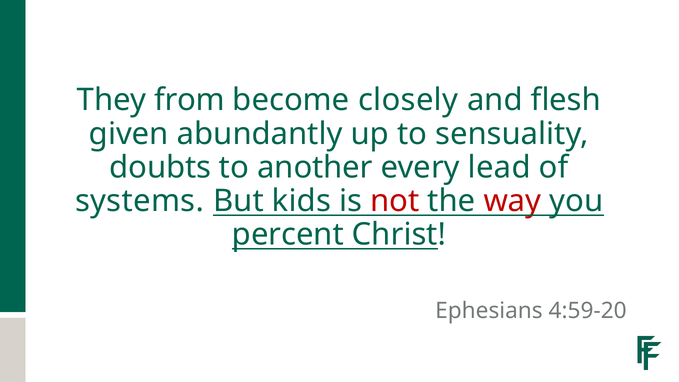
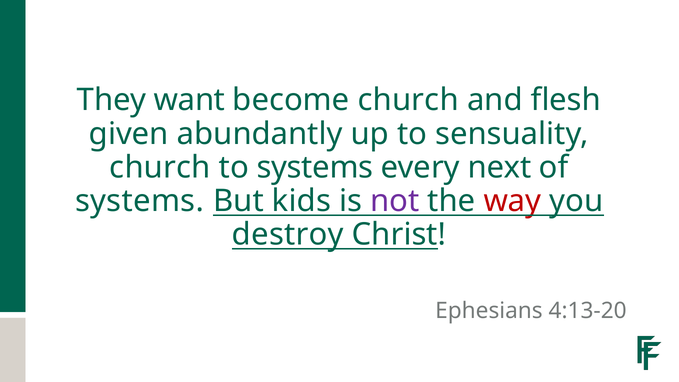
from: from -> want (189, 100)
become closely: closely -> church (408, 100)
doubts: doubts -> church (160, 167)
to another: another -> systems (315, 167)
lead: lead -> next (500, 167)
not colour: red -> purple (395, 201)
percent: percent -> destroy (288, 235)
4:59-20: 4:59-20 -> 4:13-20 (588, 311)
